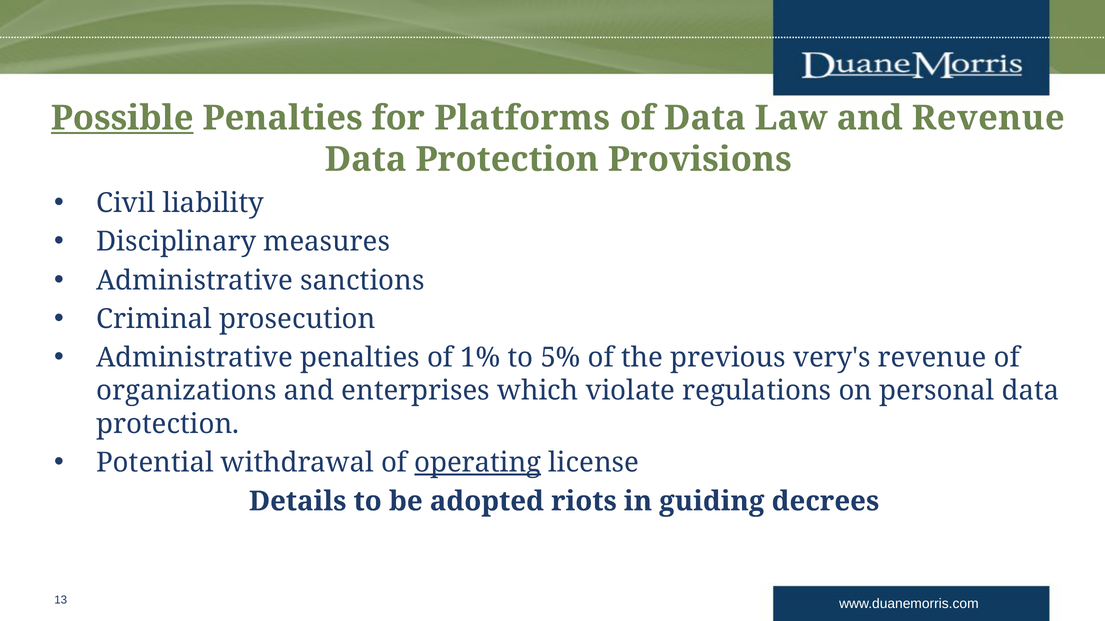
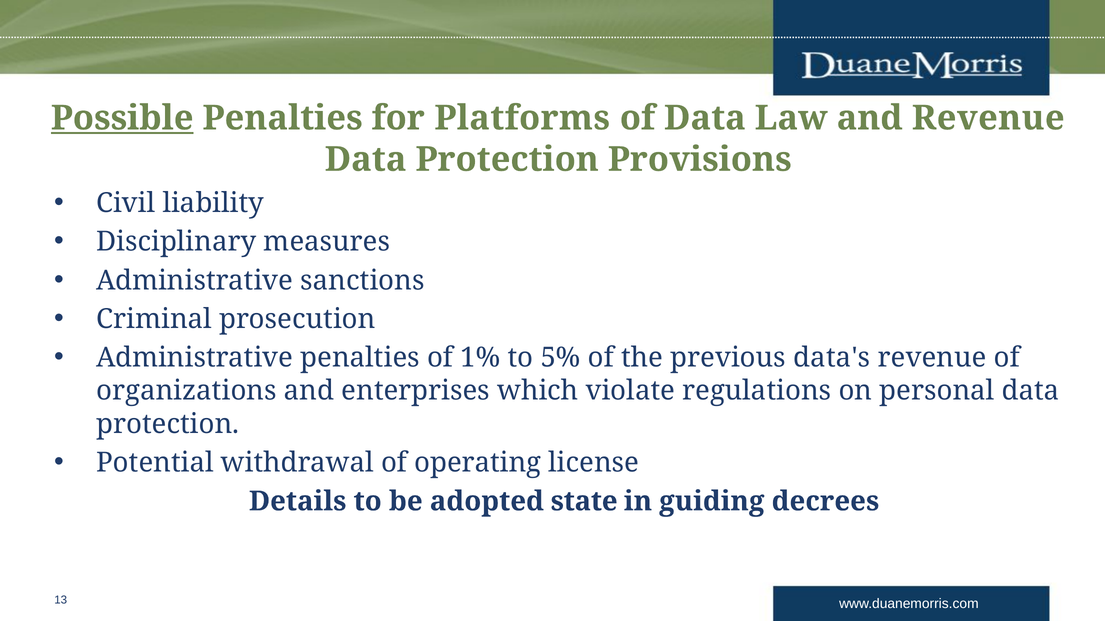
very's: very's -> data's (832, 358)
operating underline: present -> none (478, 463)
riots: riots -> state (584, 502)
